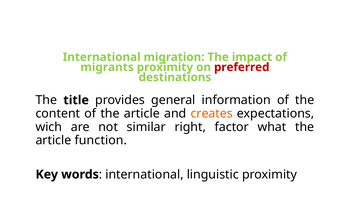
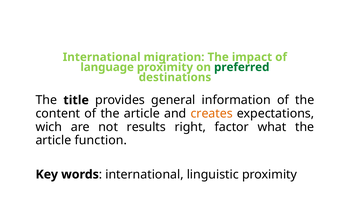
migrants: migrants -> language (107, 67)
preferred colour: red -> green (242, 67)
similar: similar -> results (146, 127)
